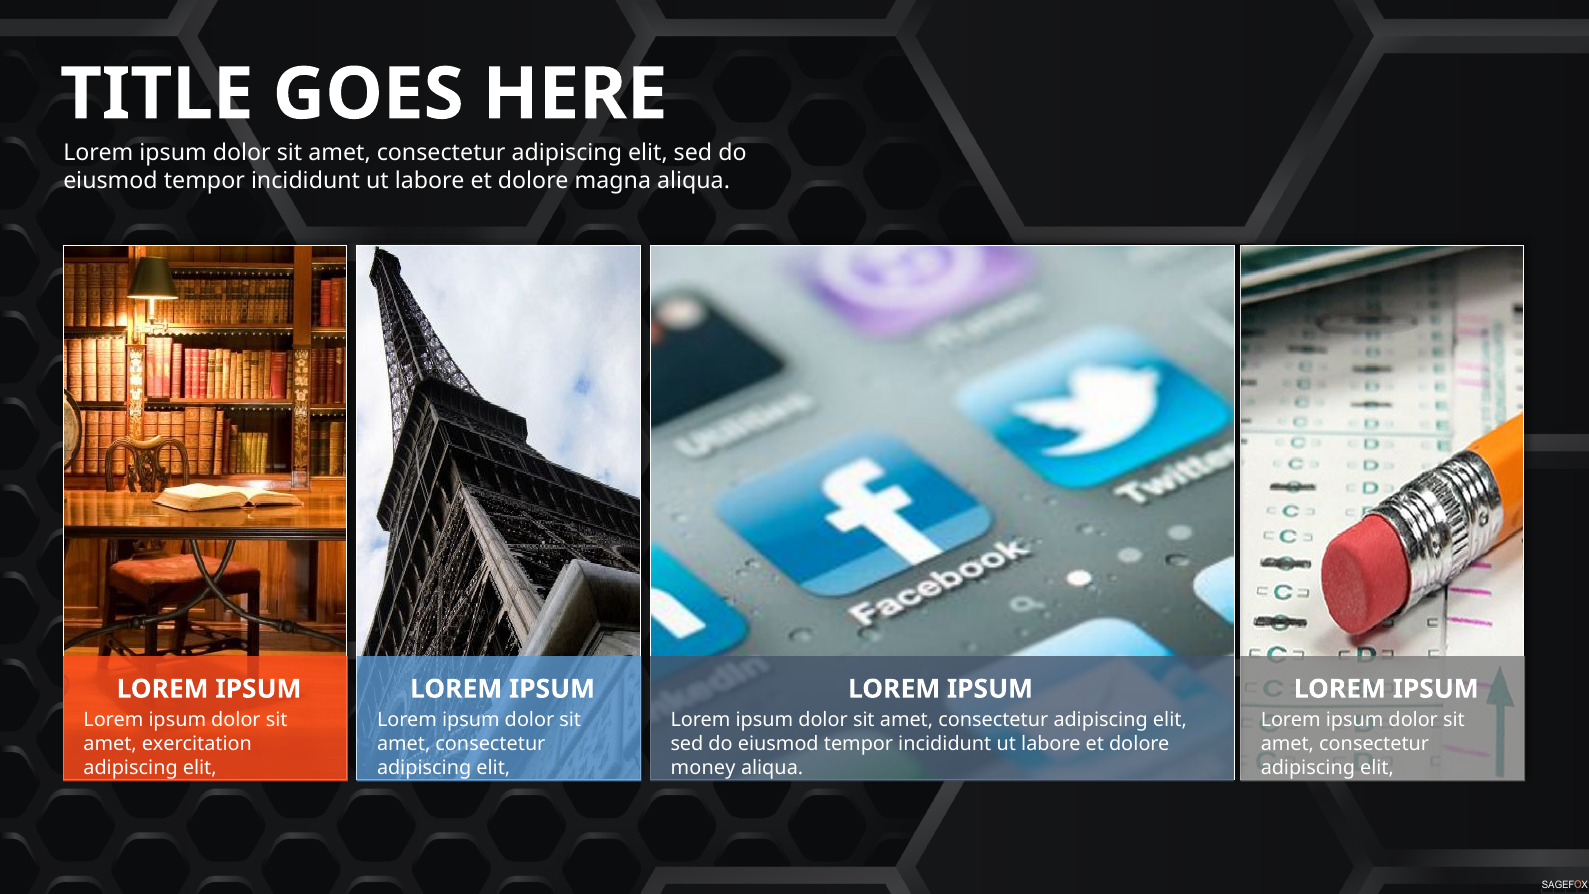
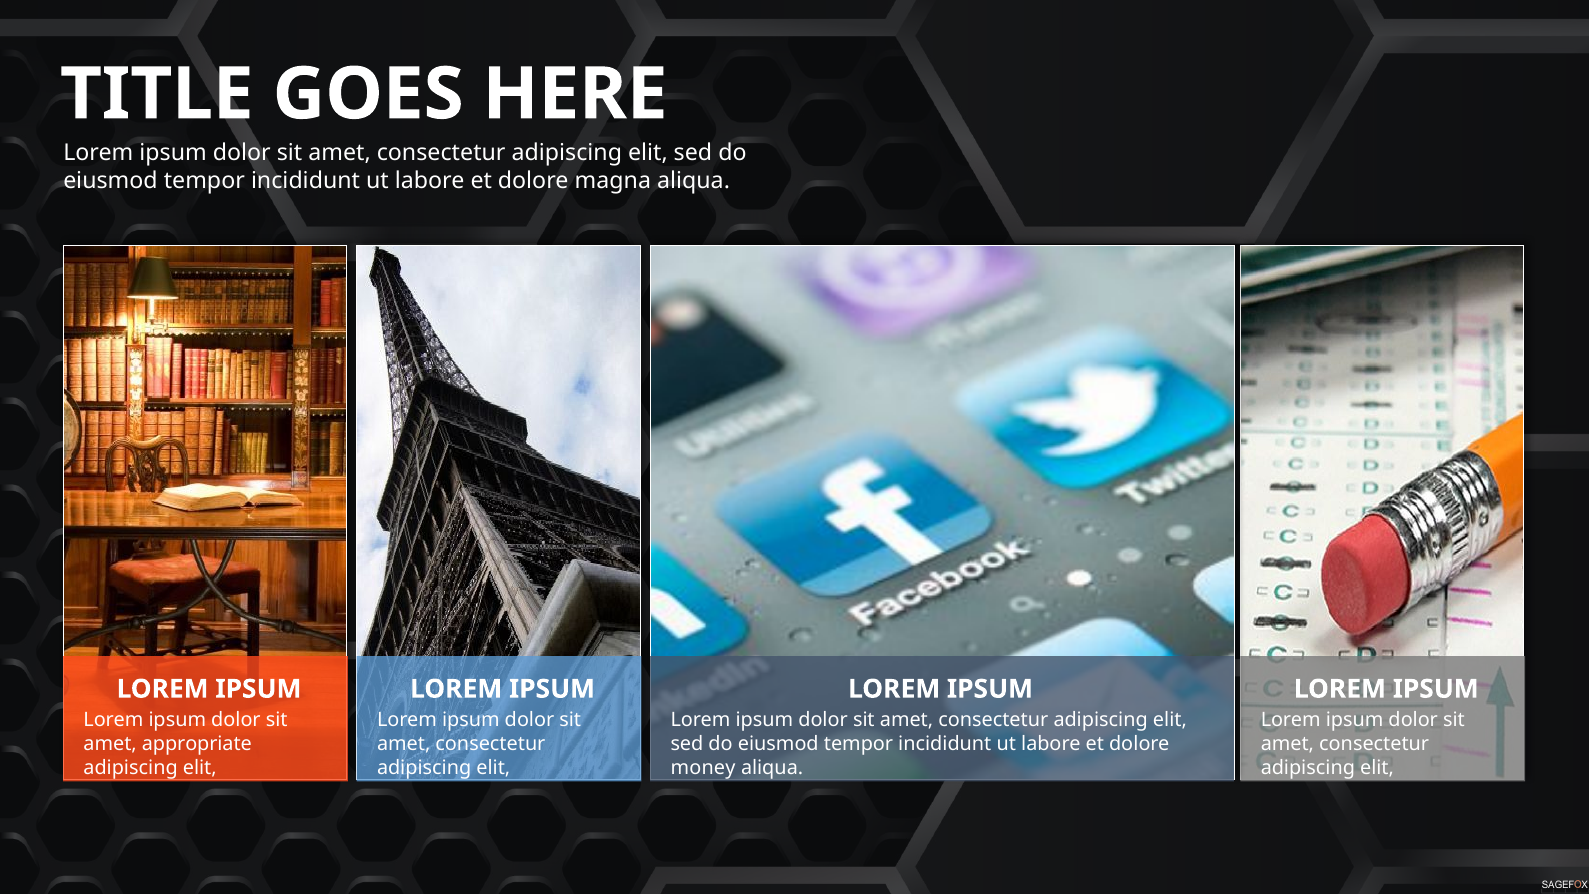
exercitation: exercitation -> appropriate (197, 744)
